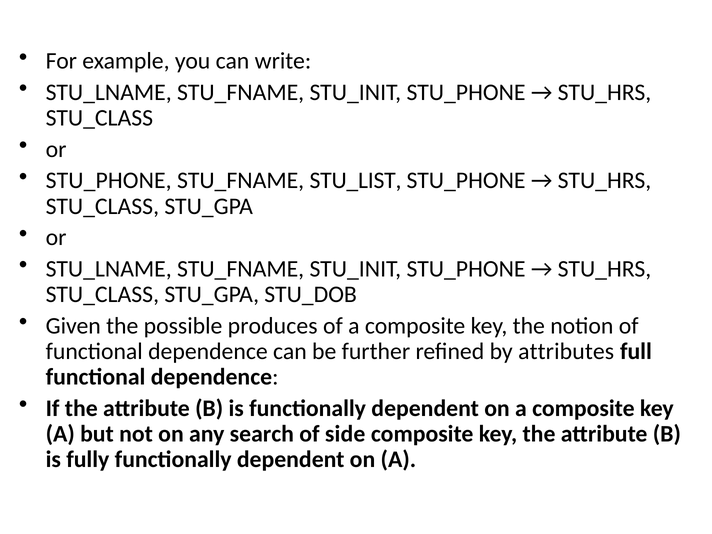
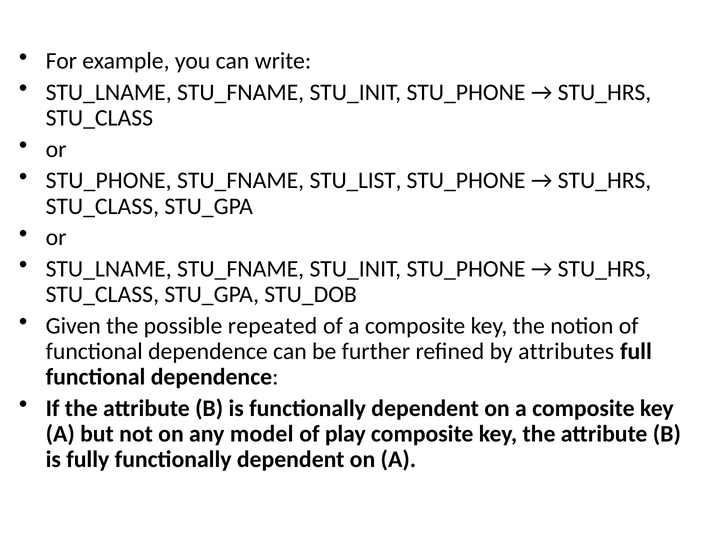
produces: produces -> repeated (273, 326)
search: search -> model (262, 434)
side: side -> play (345, 434)
